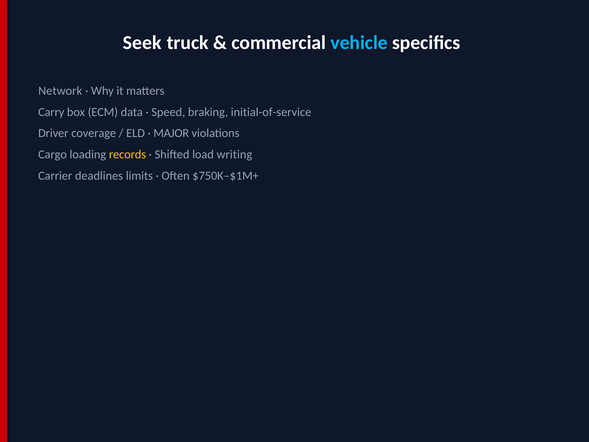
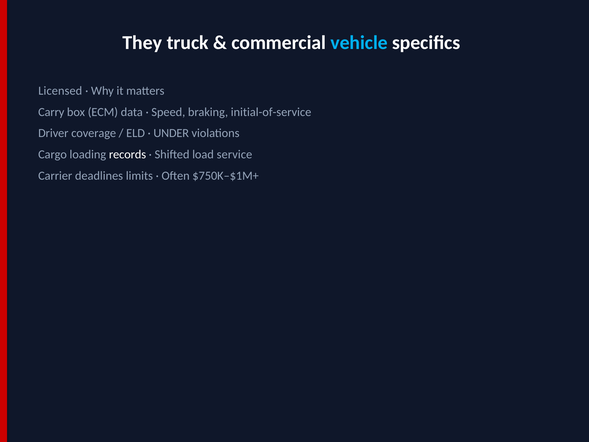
Seek: Seek -> They (142, 43)
Network: Network -> Licensed (60, 91)
MAJOR: MAJOR -> UNDER (171, 133)
records colour: yellow -> white (127, 154)
writing: writing -> service (234, 154)
